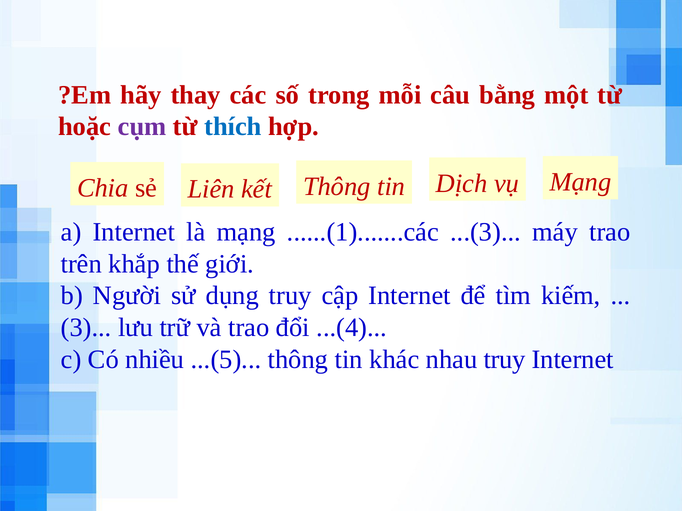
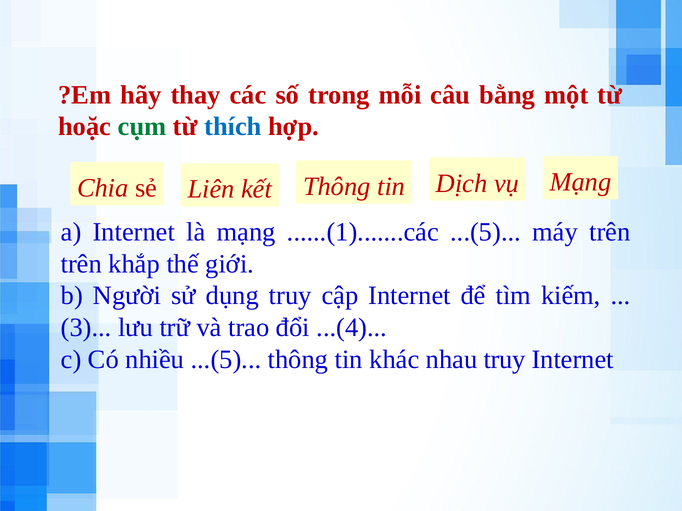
cụm colour: purple -> green (142, 127)
......(1).......các ...(3: ...(3 -> ...(5 (486, 232)
máy trao: trao -> trên (610, 232)
